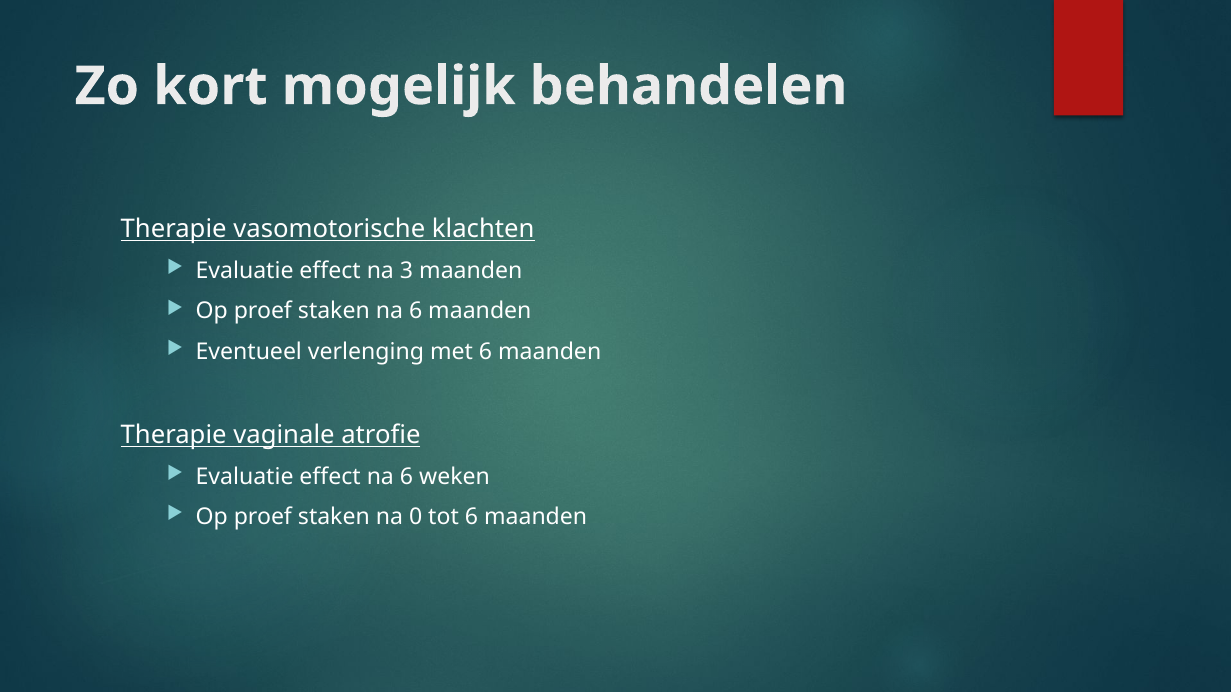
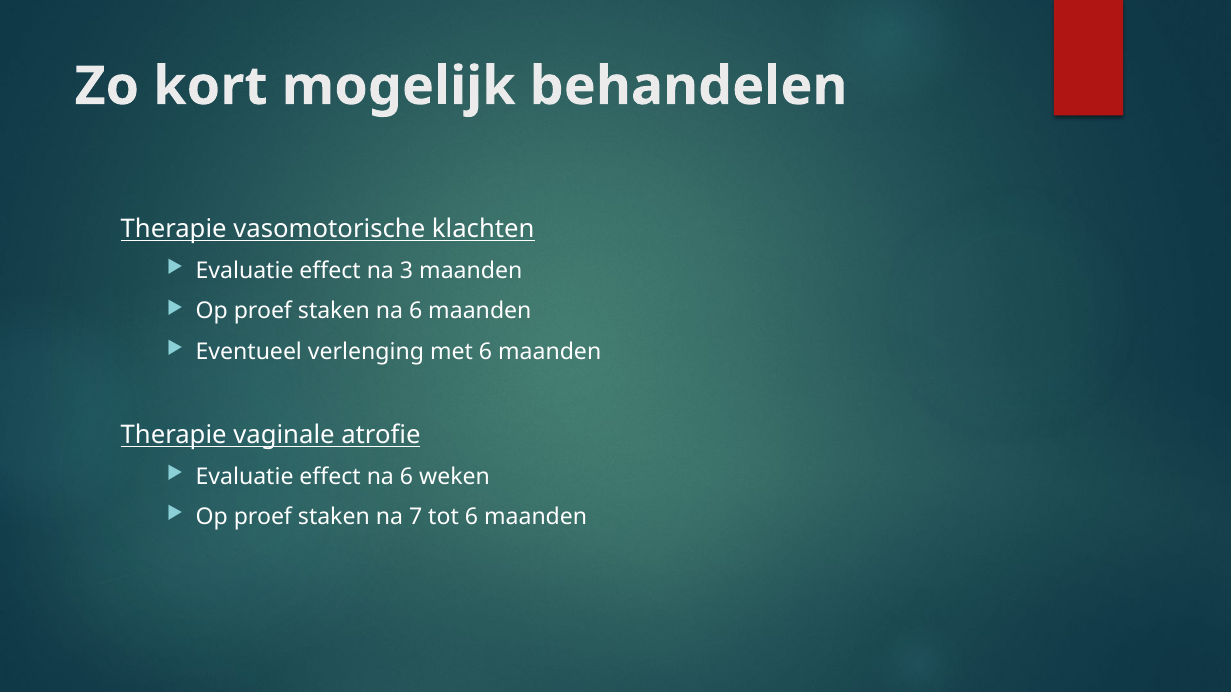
0: 0 -> 7 (416, 517)
